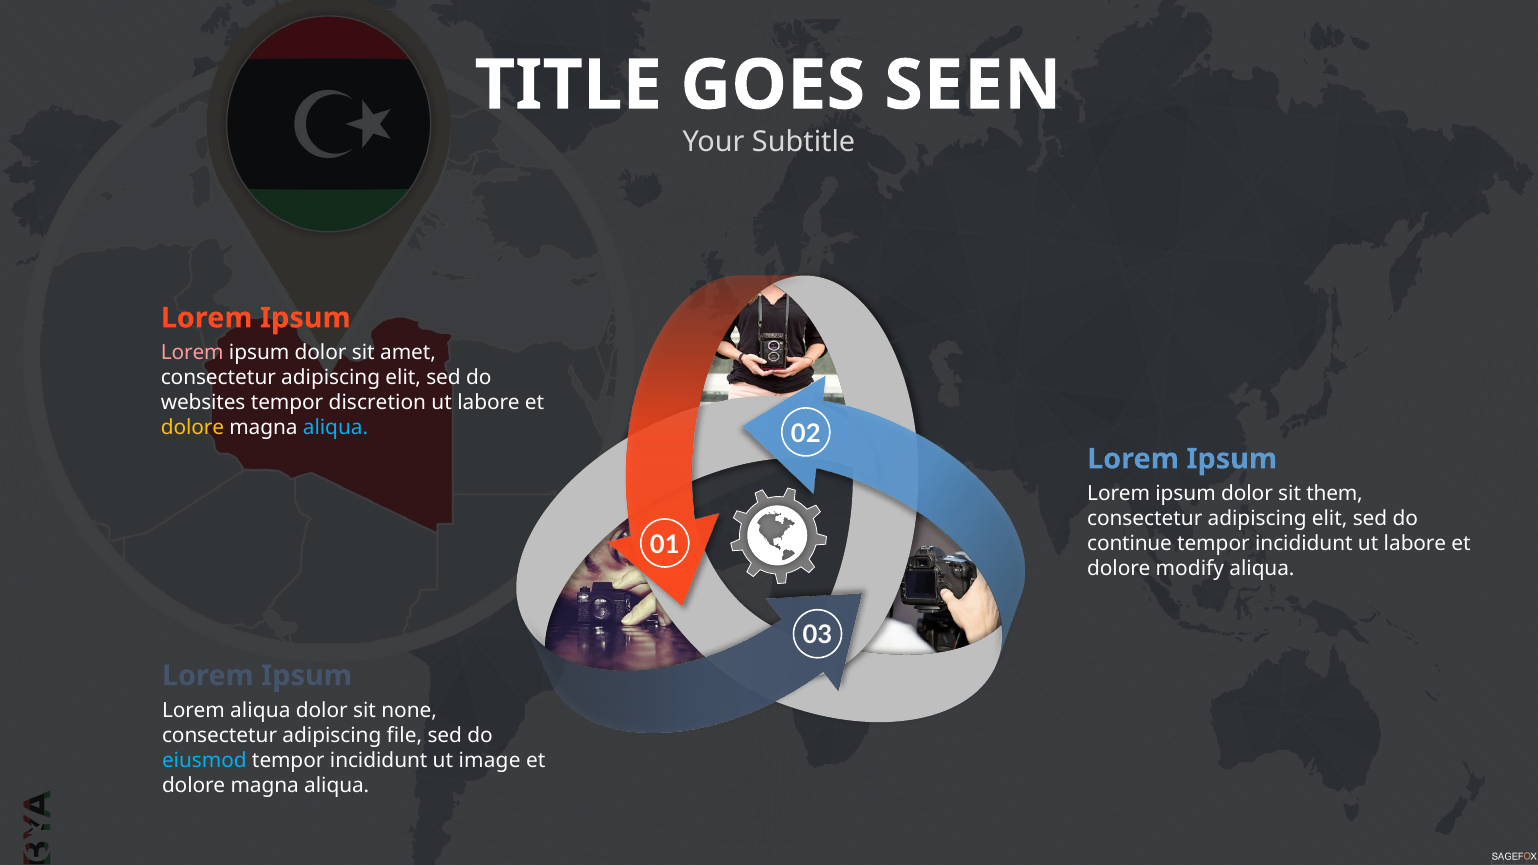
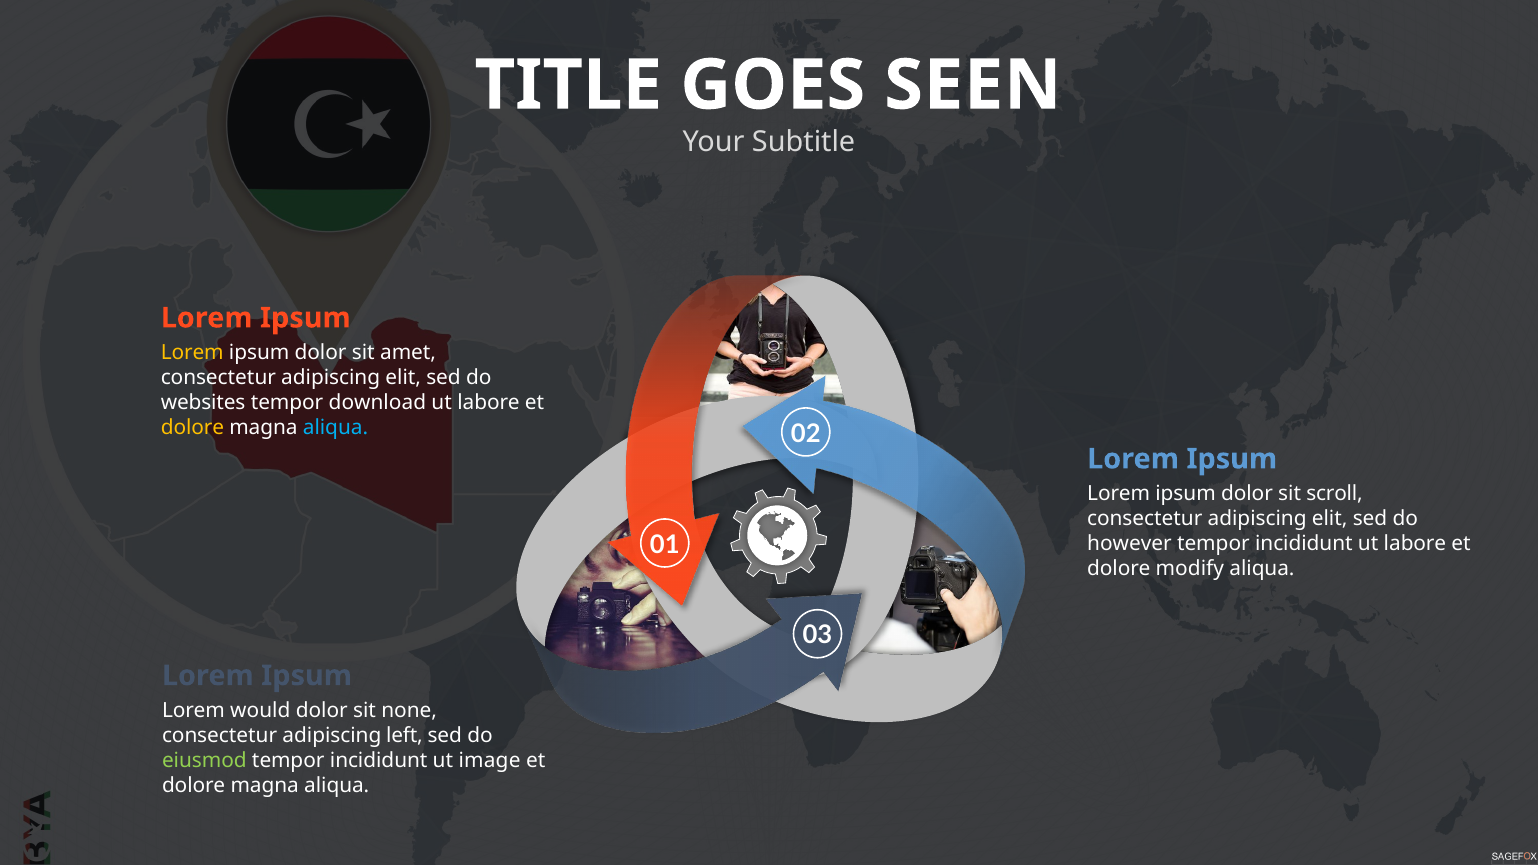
Lorem colour: pink -> yellow (192, 353)
discretion: discretion -> download (377, 403)
them: them -> scroll (1334, 494)
continue: continue -> however (1130, 544)
Lorem aliqua: aliqua -> would (260, 711)
file: file -> left (405, 736)
eiusmod colour: light blue -> light green (204, 761)
